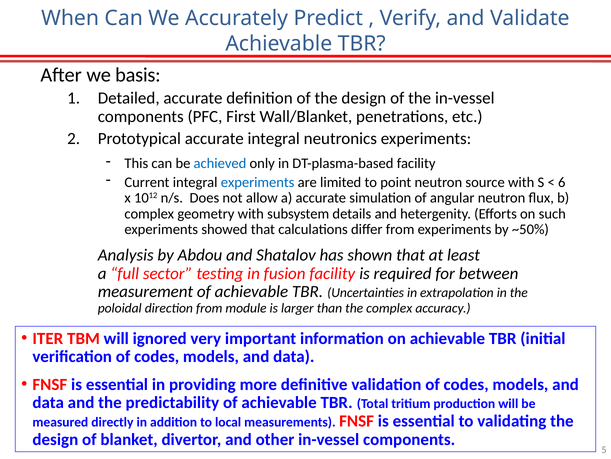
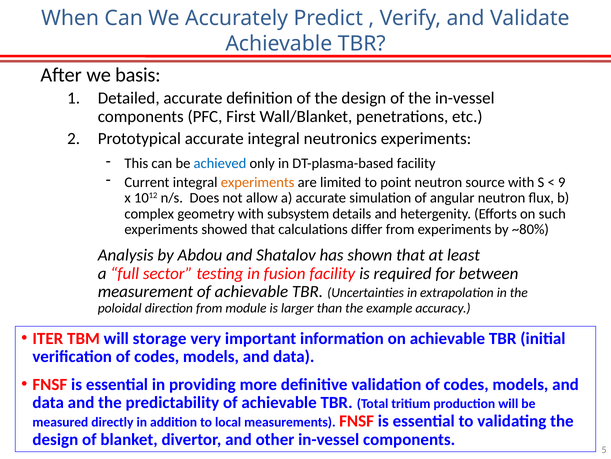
experiments colour: blue -> orange (258, 182)
6: 6 -> 9 (562, 182)
~50%: ~50% -> ~80% (530, 229)
the complex: complex -> example (389, 308)
ignored: ignored -> storage (160, 338)
